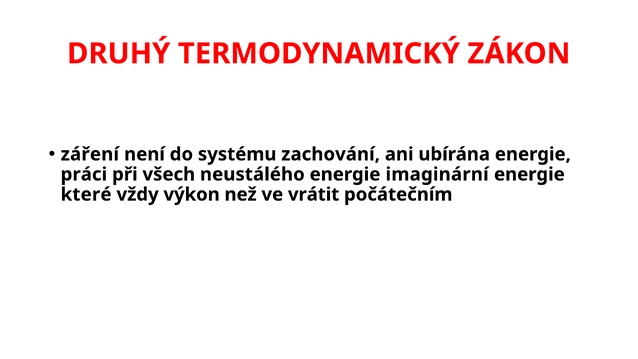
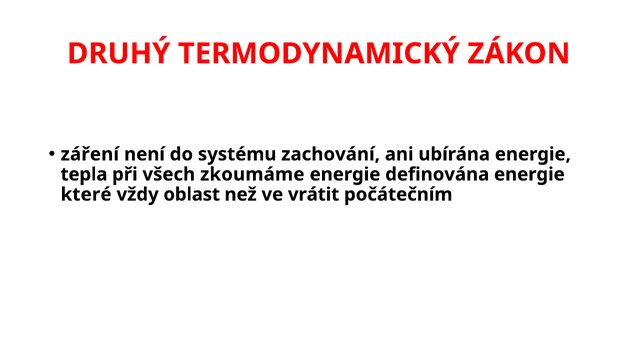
práci: práci -> tepla (84, 174)
neustálého: neustálého -> zkoumáme (252, 174)
imaginární: imaginární -> definována (437, 174)
výkon: výkon -> oblast (192, 194)
